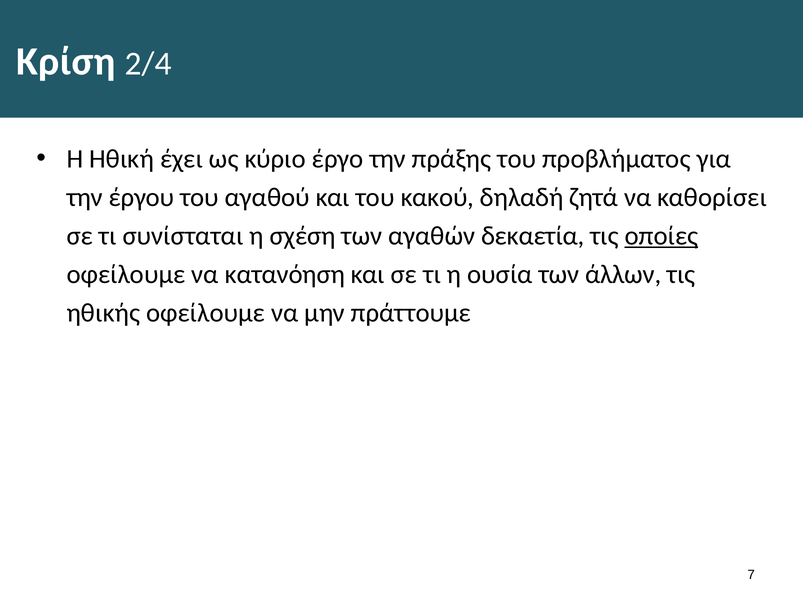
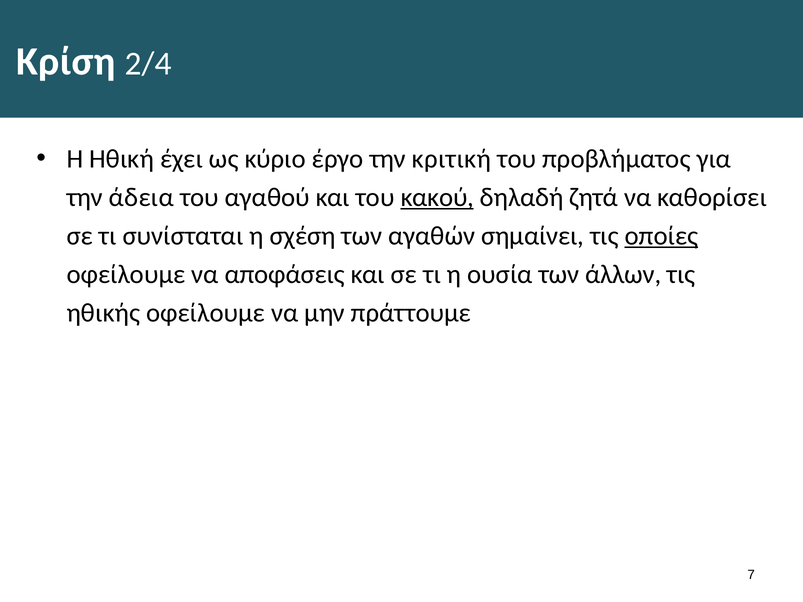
πράξης: πράξης -> κριτική (451, 159)
έργου: έργου -> άδεια (141, 197)
κακού underline: none -> present (437, 197)
δεκαετία: δεκαετία -> σημαίνει (533, 236)
κατανόηση: κατανόηση -> αποφάσεις (285, 274)
